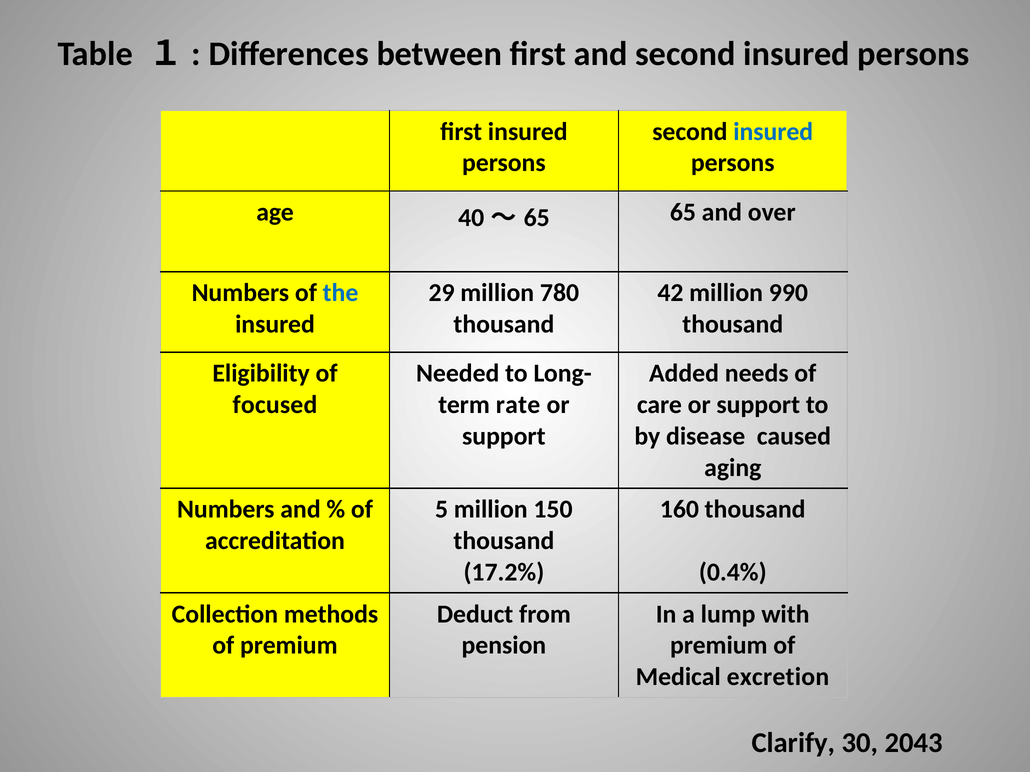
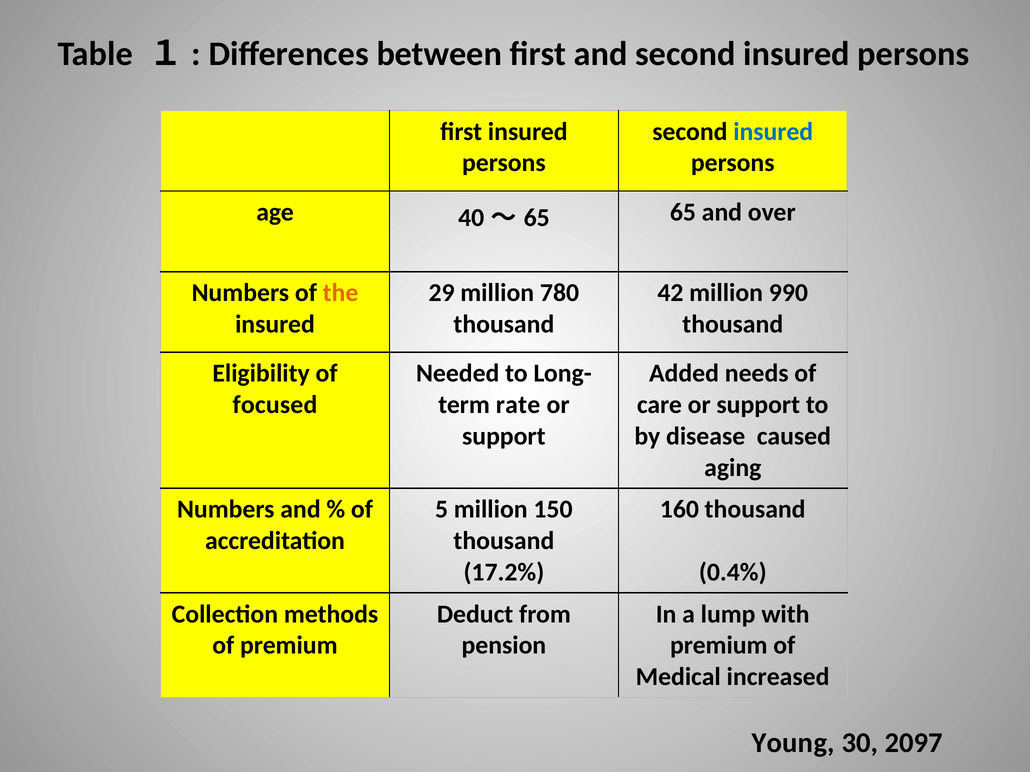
the colour: blue -> orange (341, 293)
excretion: excretion -> increased (778, 677)
Clarify: Clarify -> Young (793, 743)
2043: 2043 -> 2097 (914, 743)
